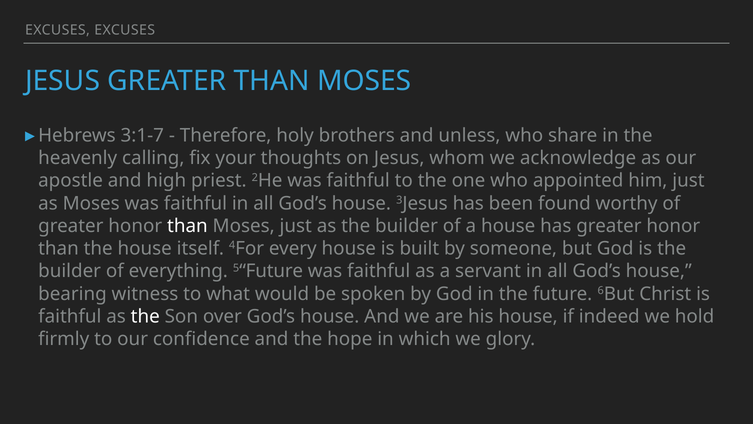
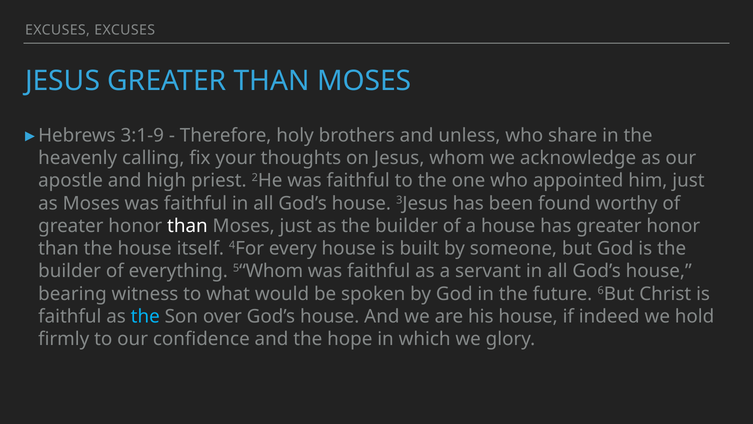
3:1-7: 3:1-7 -> 3:1-9 (142, 135)
Future: Future -> Whom (271, 271)
the colour: white -> light blue (145, 316)
